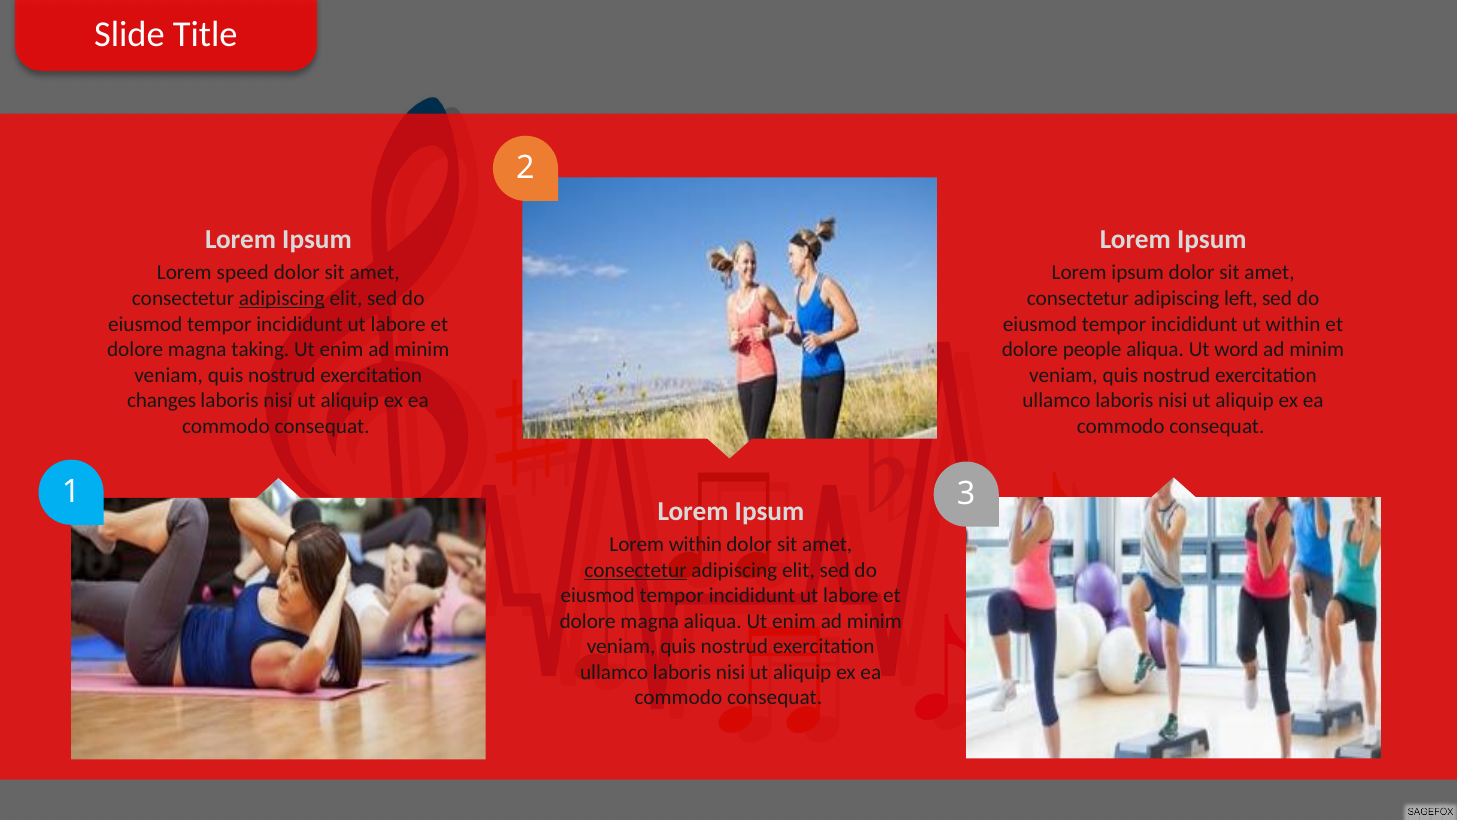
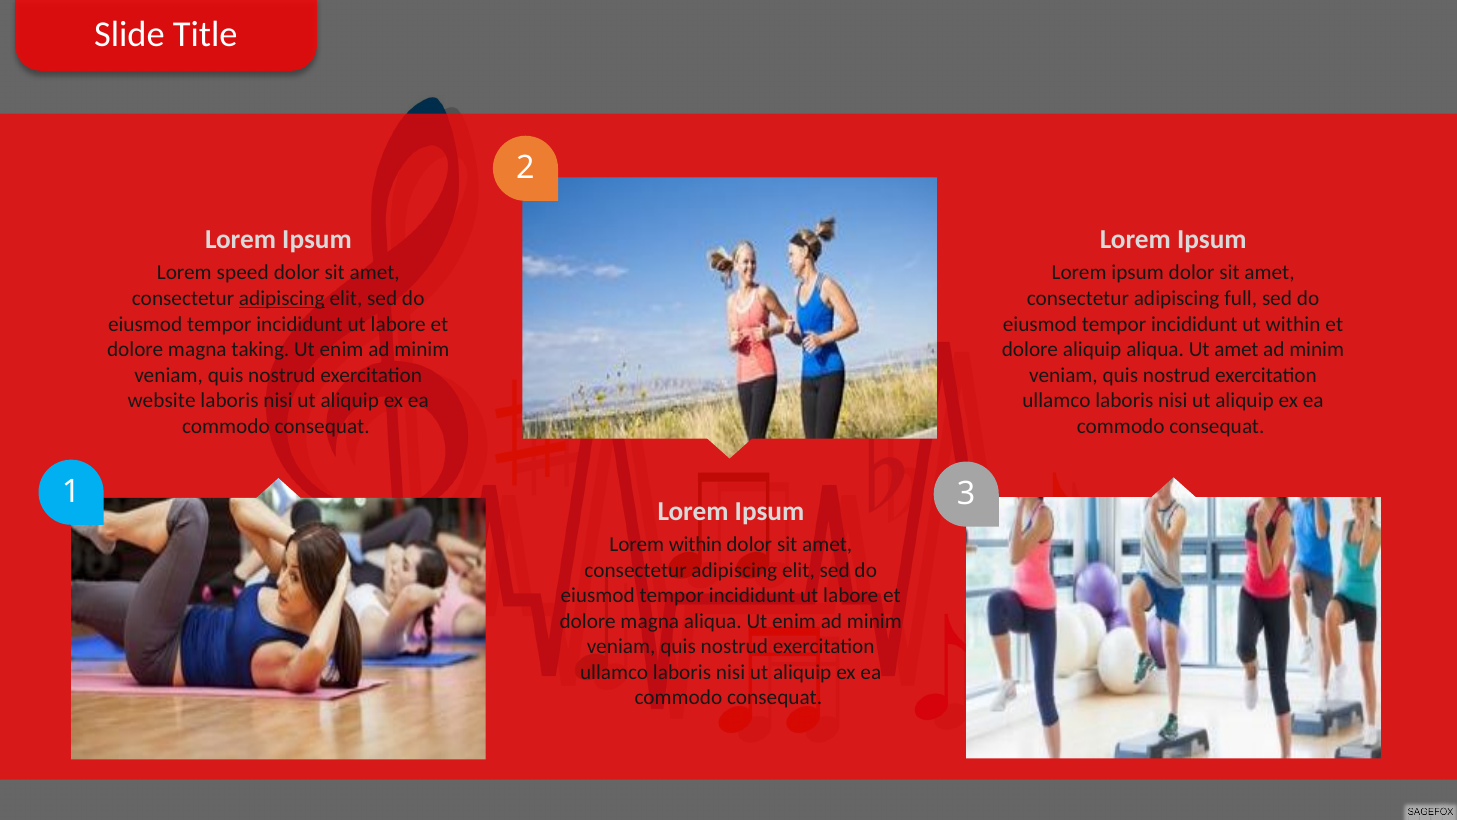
left: left -> full (1241, 298)
dolore people: people -> aliquip (1092, 349)
Ut word: word -> amet (1236, 349)
changes: changes -> website (162, 400)
consectetur underline: present -> none (636, 570)
